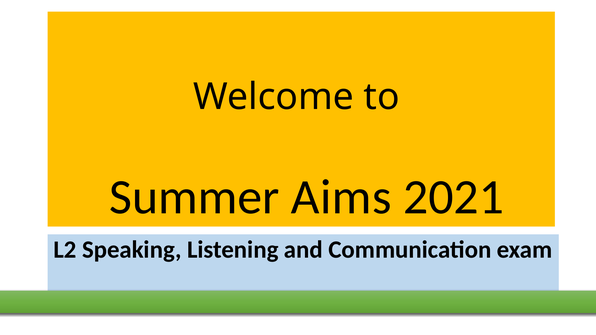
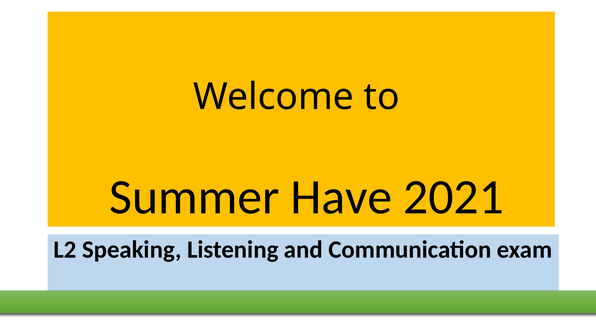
Aims: Aims -> Have (341, 197)
